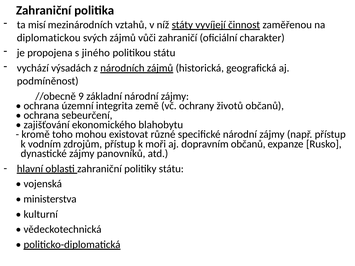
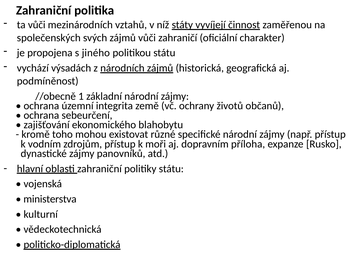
ta misí: misí -> vůči (37, 25)
diplomatickou: diplomatickou -> společenských (49, 38)
9: 9 -> 1 (81, 96)
dopravním občanů: občanů -> příloha (248, 144)
